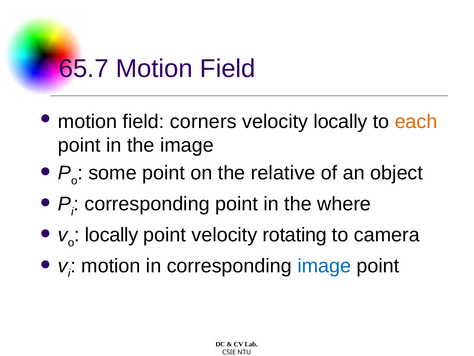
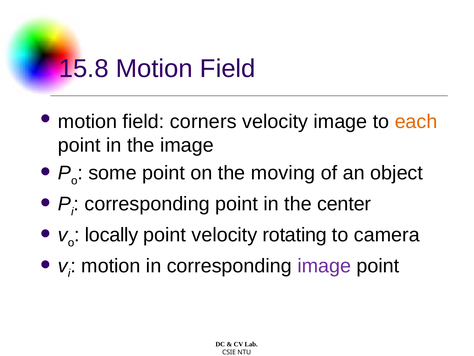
65.7: 65.7 -> 15.8 (84, 68)
velocity locally: locally -> image (340, 121)
relative: relative -> moving (283, 173)
where: where -> center (344, 204)
image colour: blue -> purple (324, 265)
